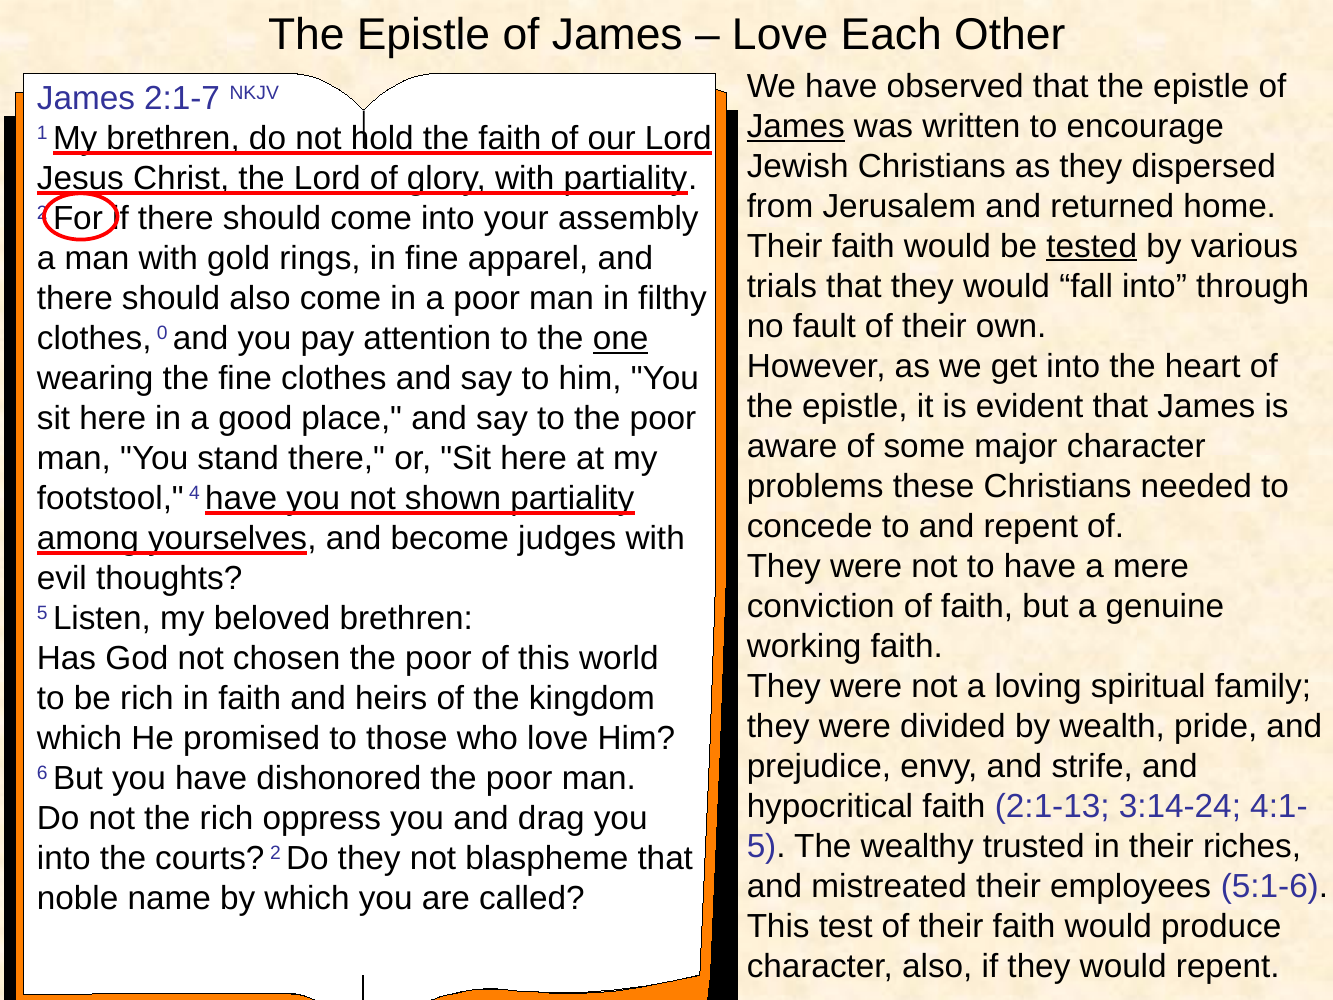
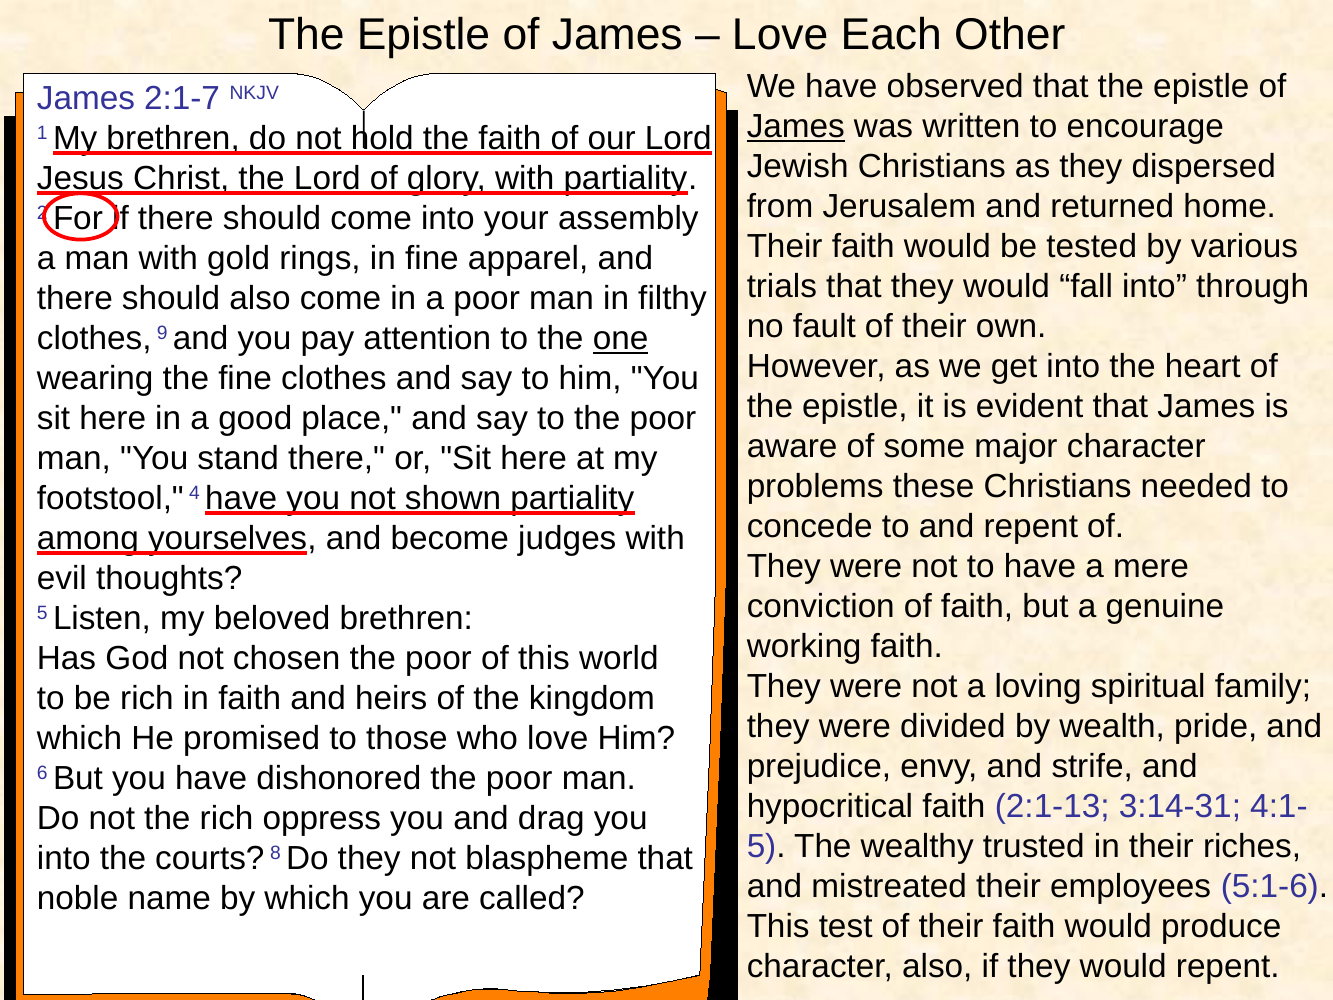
tested underline: present -> none (1092, 246)
0: 0 -> 9 (162, 333)
3:14-24: 3:14-24 -> 3:14-31 (1180, 806)
courts 2: 2 -> 8 (275, 853)
